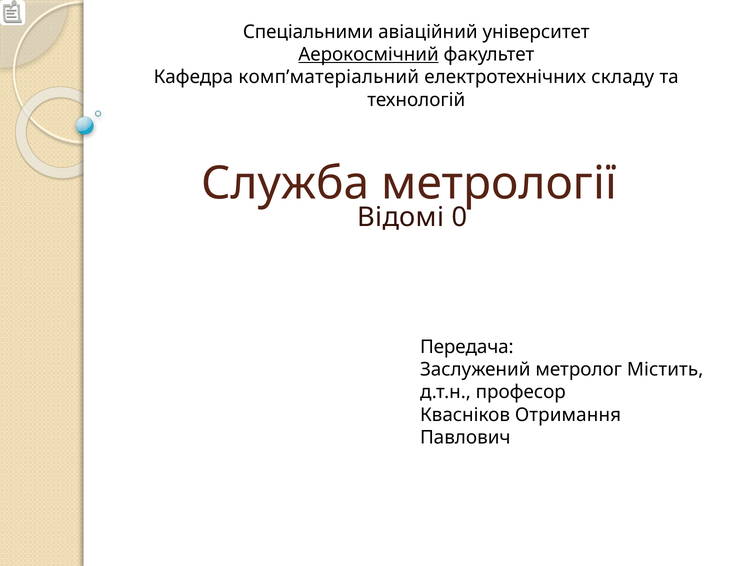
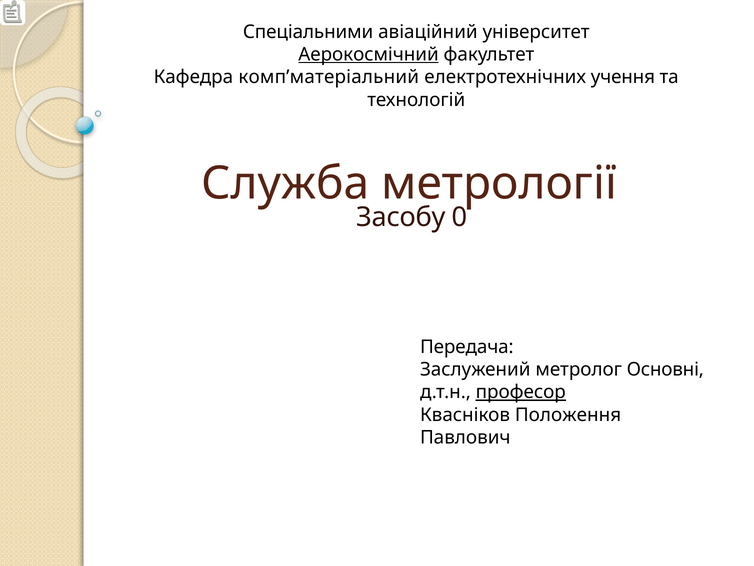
складу: складу -> учення (623, 77)
Відомі: Відомі -> Засобу (401, 217)
Містить: Містить -> Основні (665, 369)
професор underline: none -> present (521, 392)
Отримання: Отримання -> Положення (568, 414)
